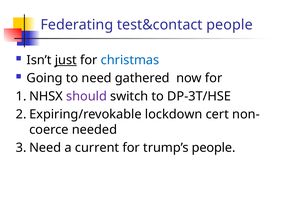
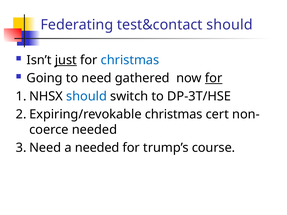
test&contact people: people -> should (229, 25)
for underline: none -> present (214, 78)
should colour: purple -> blue (86, 96)
lockdown: lockdown -> christmas (174, 114)
a current: current -> needed (97, 148)
trump’s people: people -> course (214, 148)
